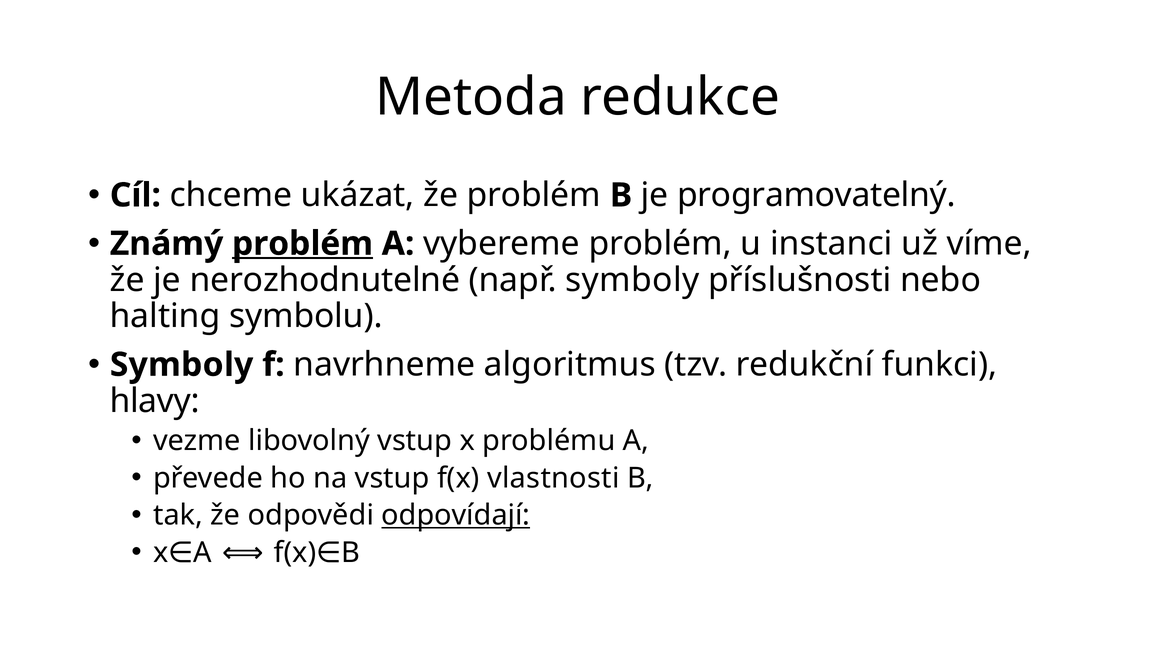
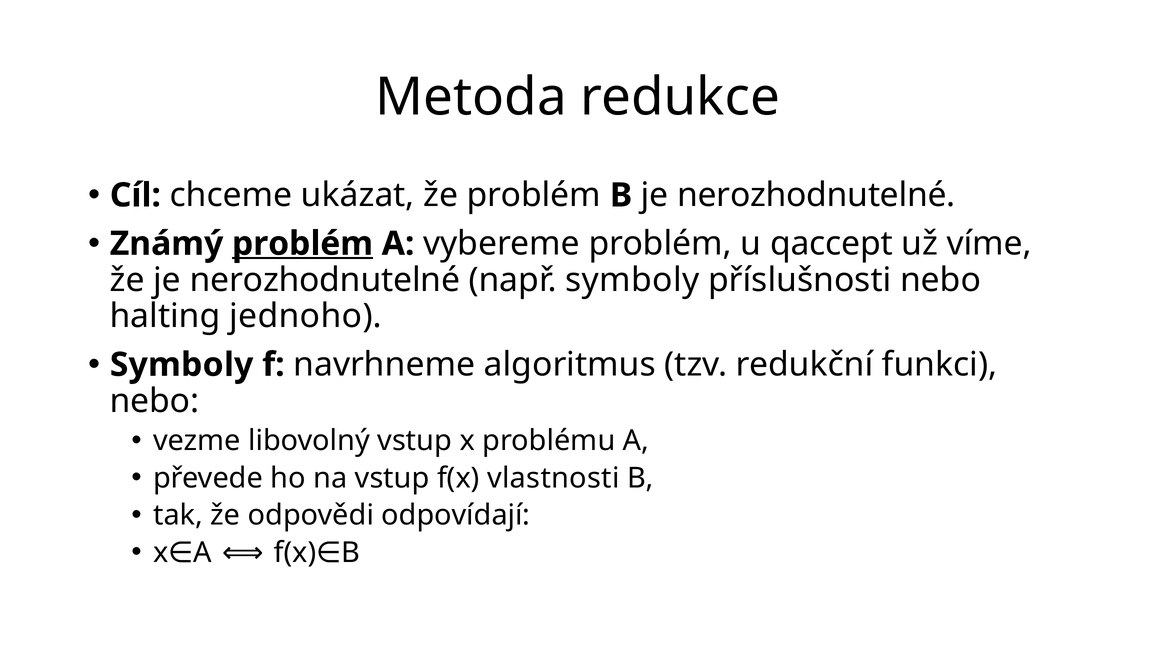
B je programovatelný: programovatelný -> nerozhodnutelné (816, 195)
instanci: instanci -> qaccept (831, 244)
symbolu: symbolu -> jednoho (306, 316)
hlavy: hlavy -> nebo (154, 401)
odpovídají underline: present -> none (456, 516)
